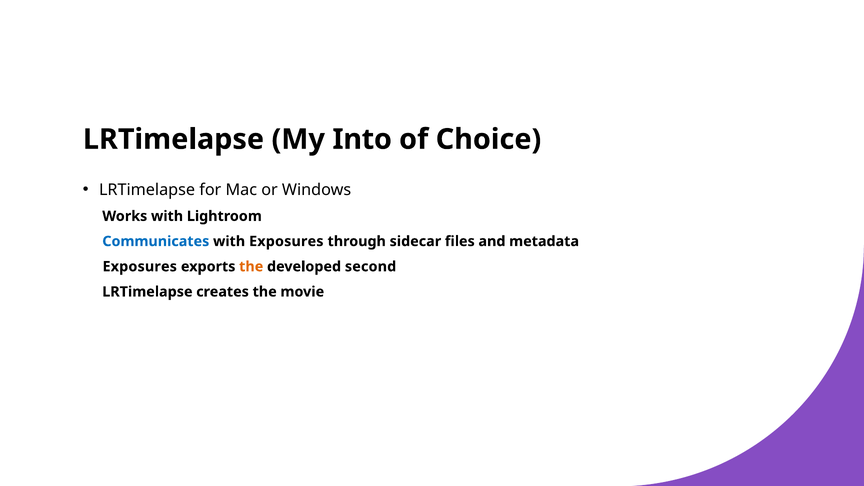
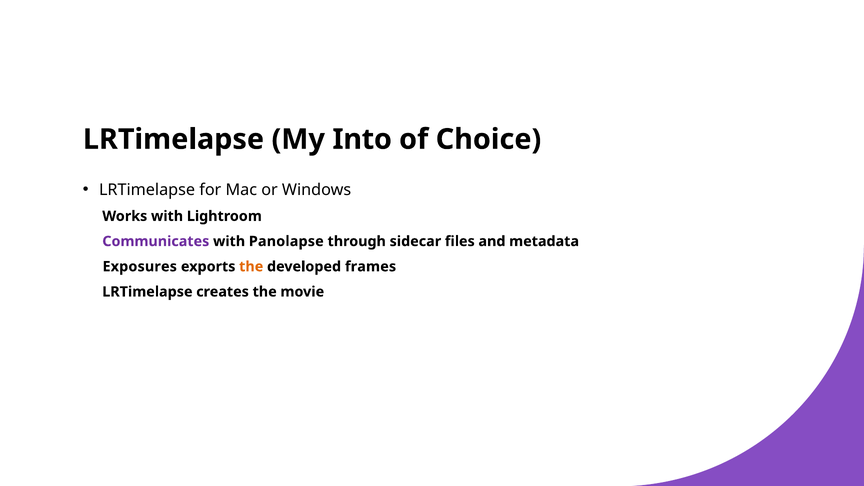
Communicates colour: blue -> purple (156, 241)
with Exposures: Exposures -> Panolapse (286, 241)
second: second -> frames (371, 267)
